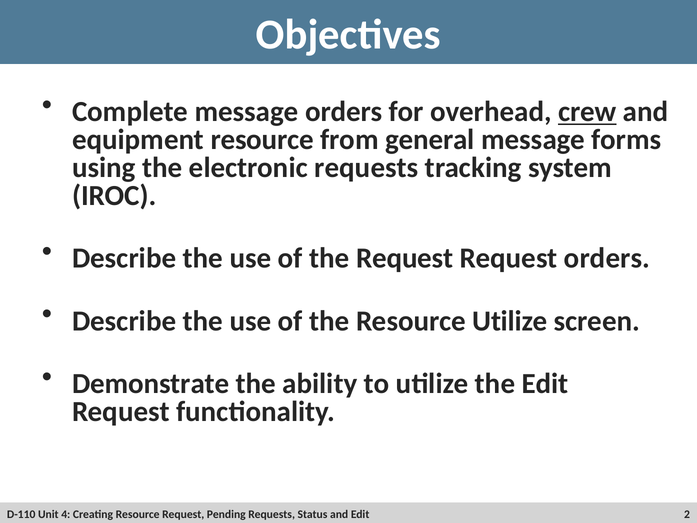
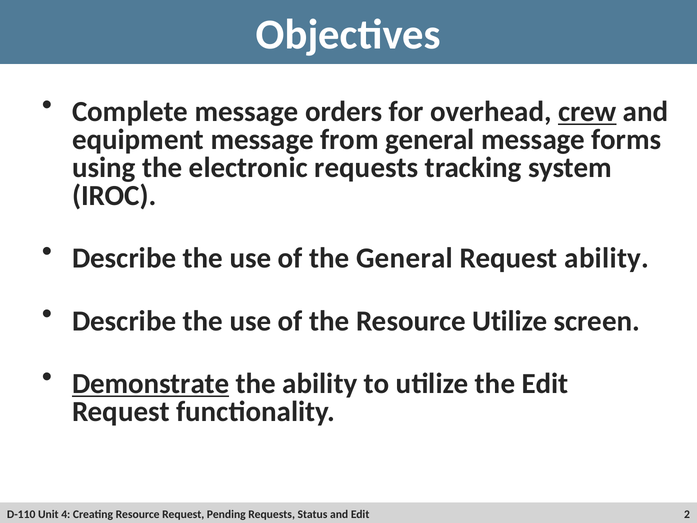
equipment resource: resource -> message (262, 140)
the Request: Request -> General (404, 258)
Request orders: orders -> ability (607, 258)
Demonstrate underline: none -> present (151, 384)
